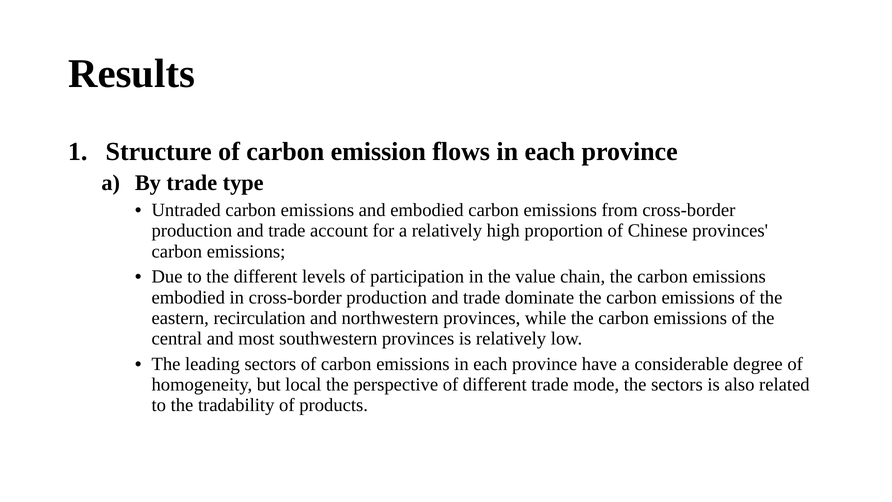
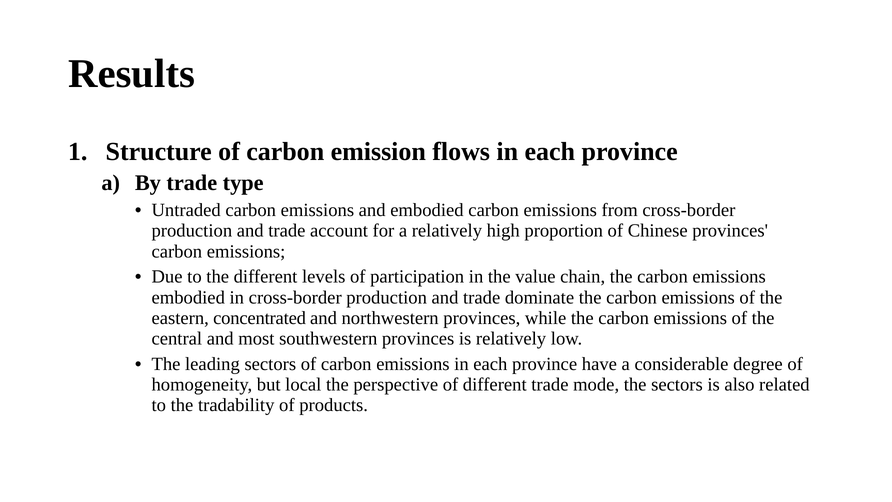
recirculation: recirculation -> concentrated (260, 318)
